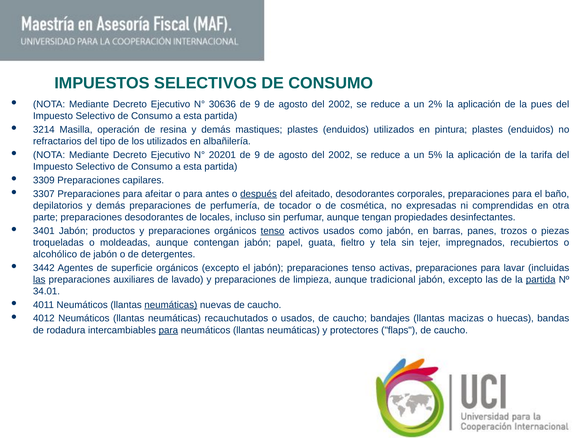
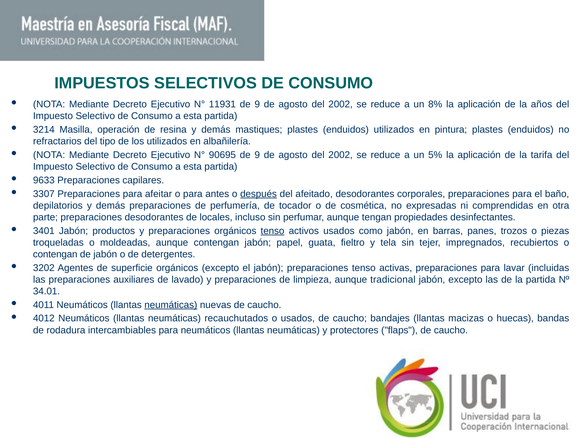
30636: 30636 -> 11931 (222, 104)
2%: 2% -> 8% (435, 104)
pues: pues -> años (542, 104)
20201: 20201 -> 90695 (222, 155)
3309: 3309 -> 9633 (44, 180)
alcohólico: alcohólico -> contengan (55, 254)
3442: 3442 -> 3202 (44, 267)
las underline: present -> none (39, 279)
partida underline: present -> none (541, 279)
para underline: present -> none (168, 330)
